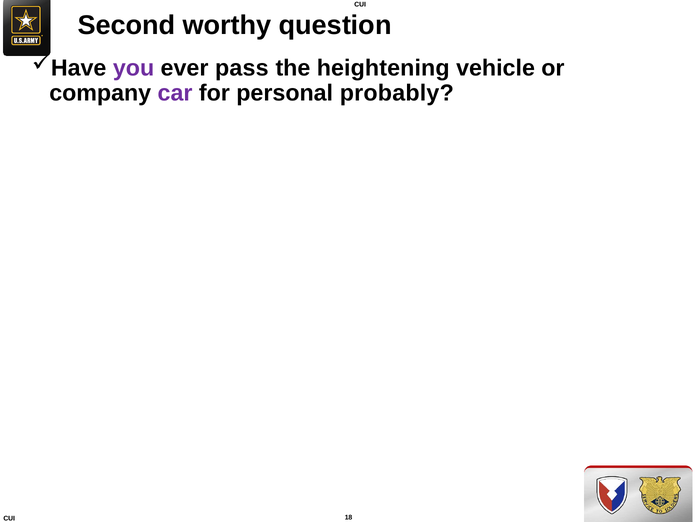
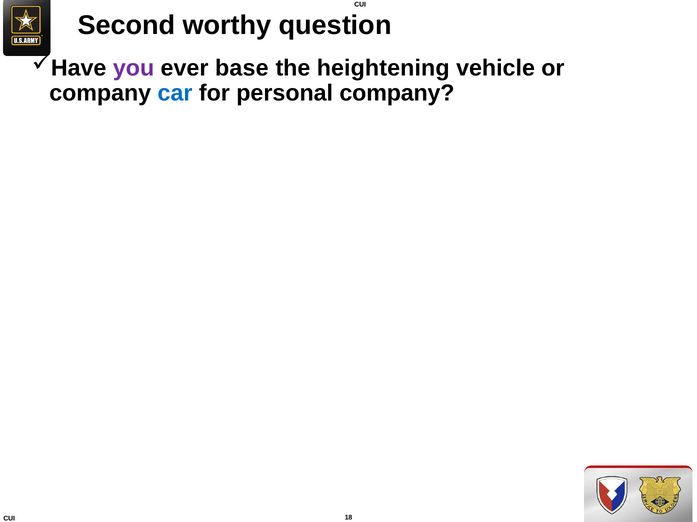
pass: pass -> base (242, 68)
car colour: purple -> blue (175, 93)
personal probably: probably -> company (397, 93)
